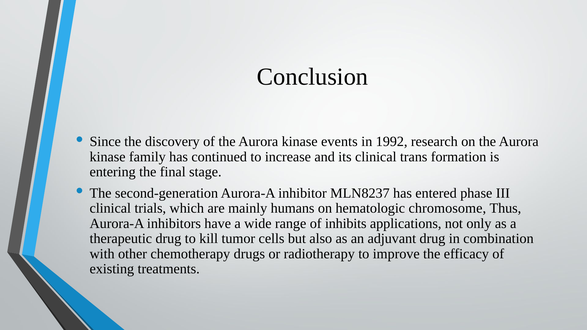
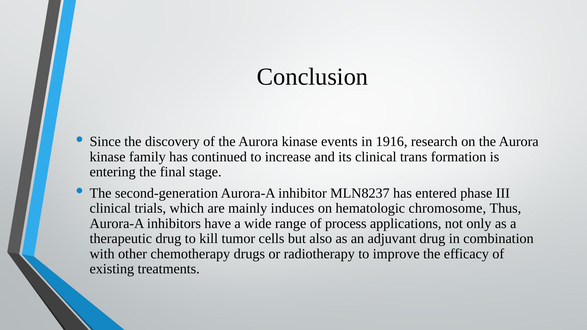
1992: 1992 -> 1916 (392, 142)
humans: humans -> induces (293, 208)
inhibits: inhibits -> process (346, 224)
